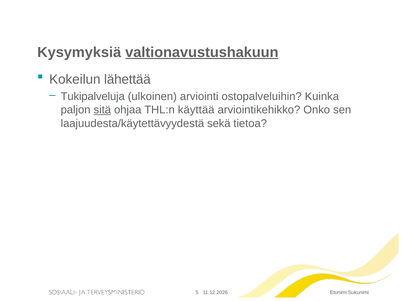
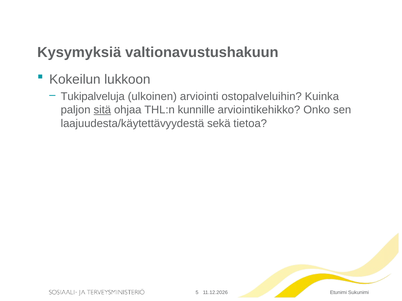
valtionavustushakuun underline: present -> none (202, 52)
lähettää: lähettää -> lukkoon (127, 79)
käyttää: käyttää -> kunnille (196, 110)
